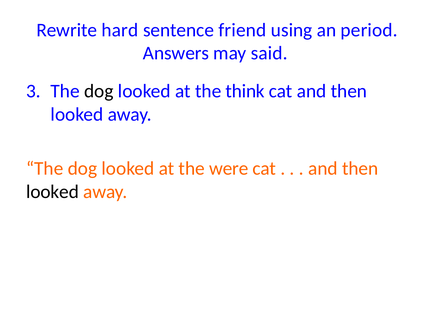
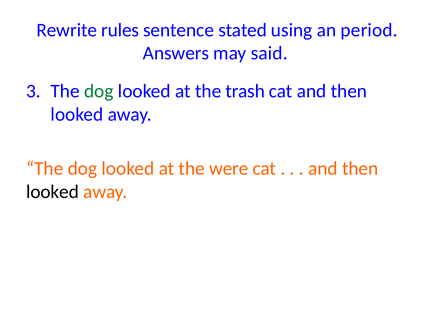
hard: hard -> rules (120, 30)
friend: friend -> stated (243, 30)
dog colour: black -> green (99, 91)
think: think -> trash (245, 91)
